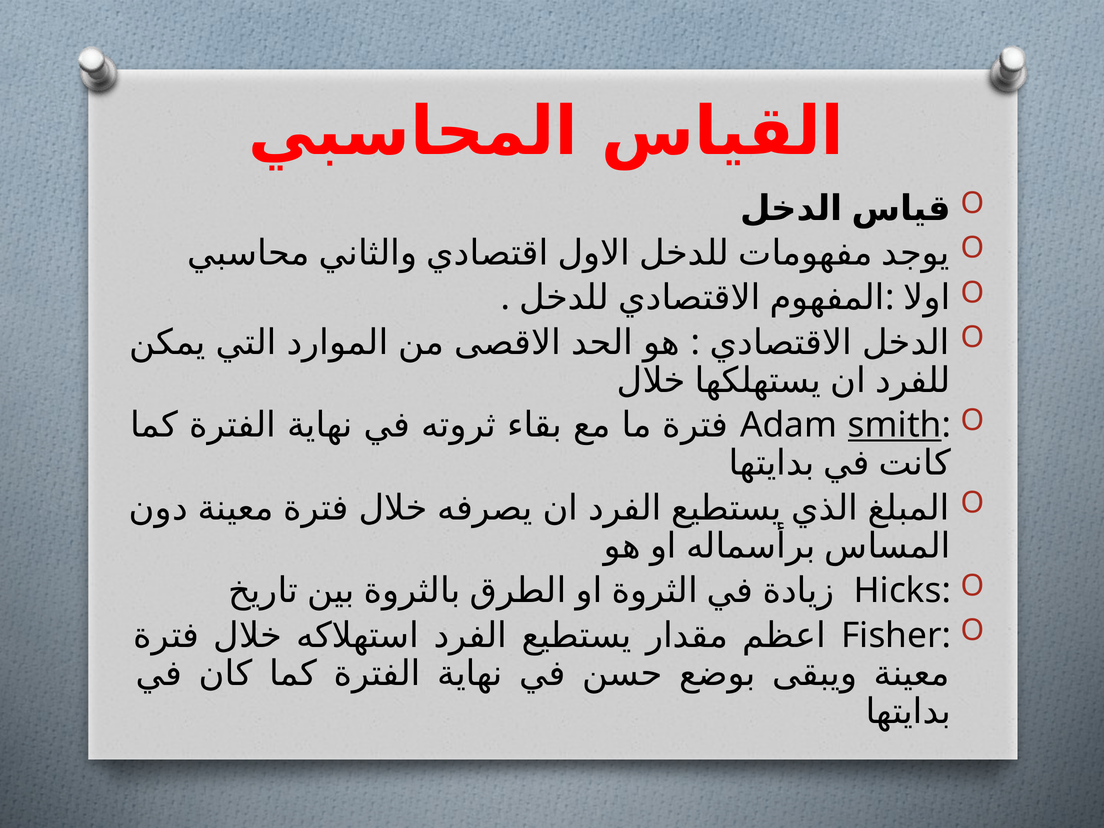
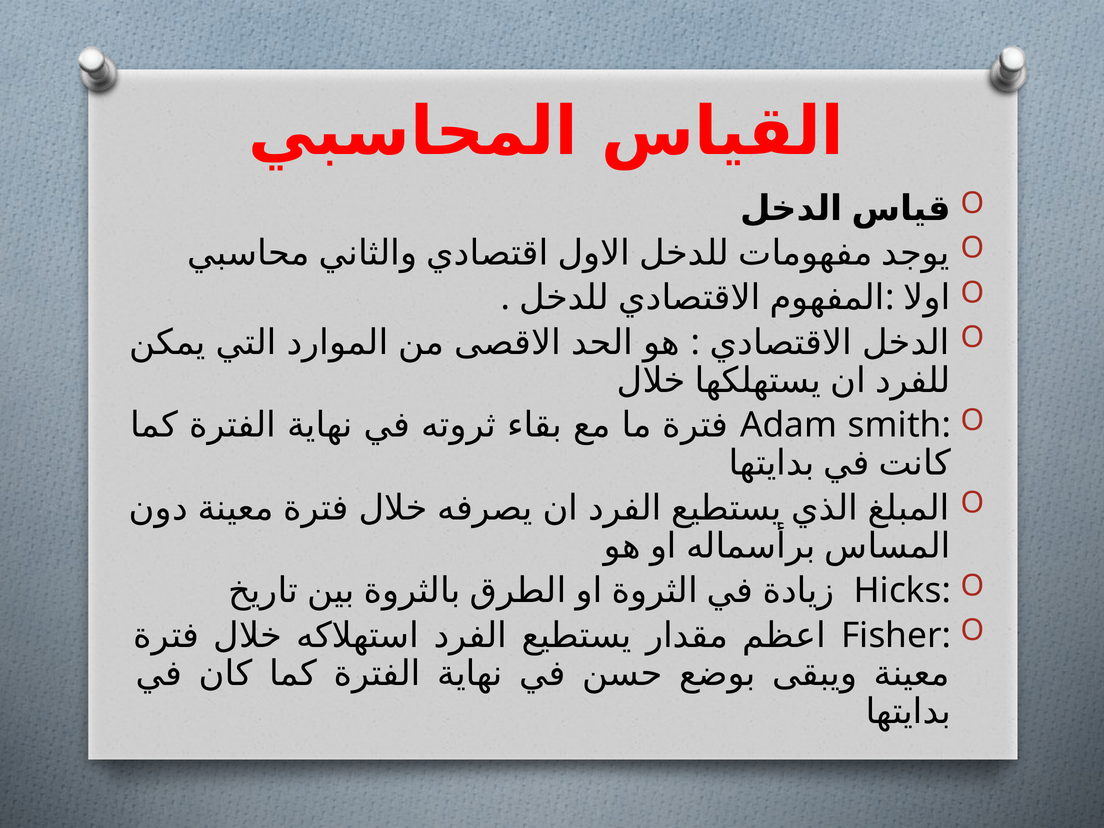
smith underline: present -> none (895, 425)
